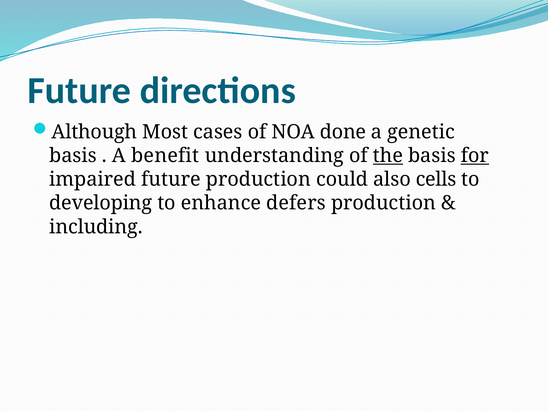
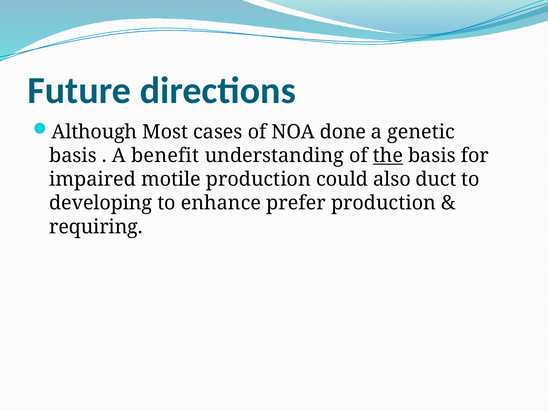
for underline: present -> none (475, 156)
impaired future: future -> motile (171, 179)
cells: cells -> duct (436, 179)
defers: defers -> prefer (296, 203)
including: including -> requiring (96, 227)
